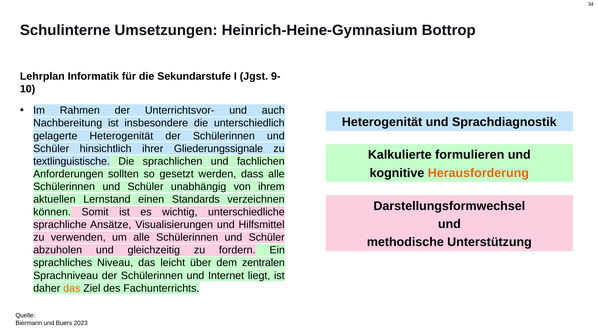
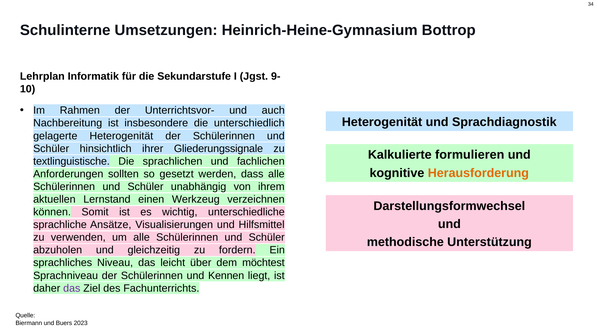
Standards: Standards -> Werkzeug (196, 200)
zentralen: zentralen -> möchtest (263, 263)
Internet: Internet -> Kennen (226, 276)
das colour: orange -> purple (72, 289)
